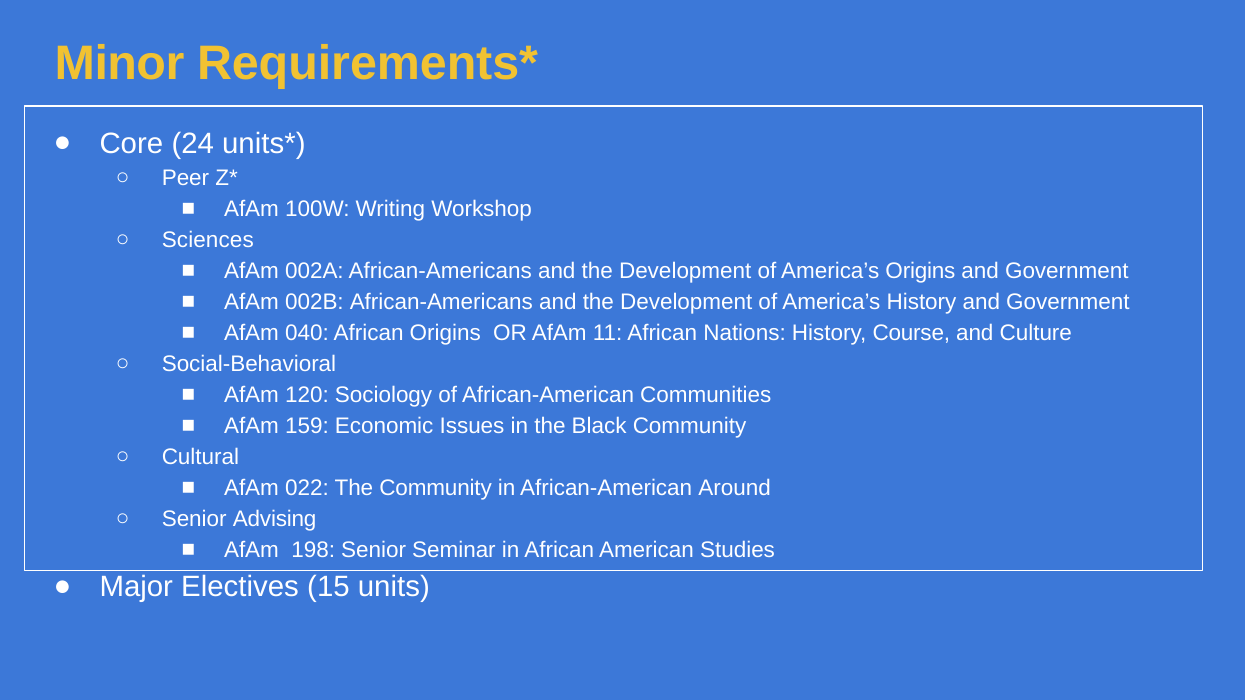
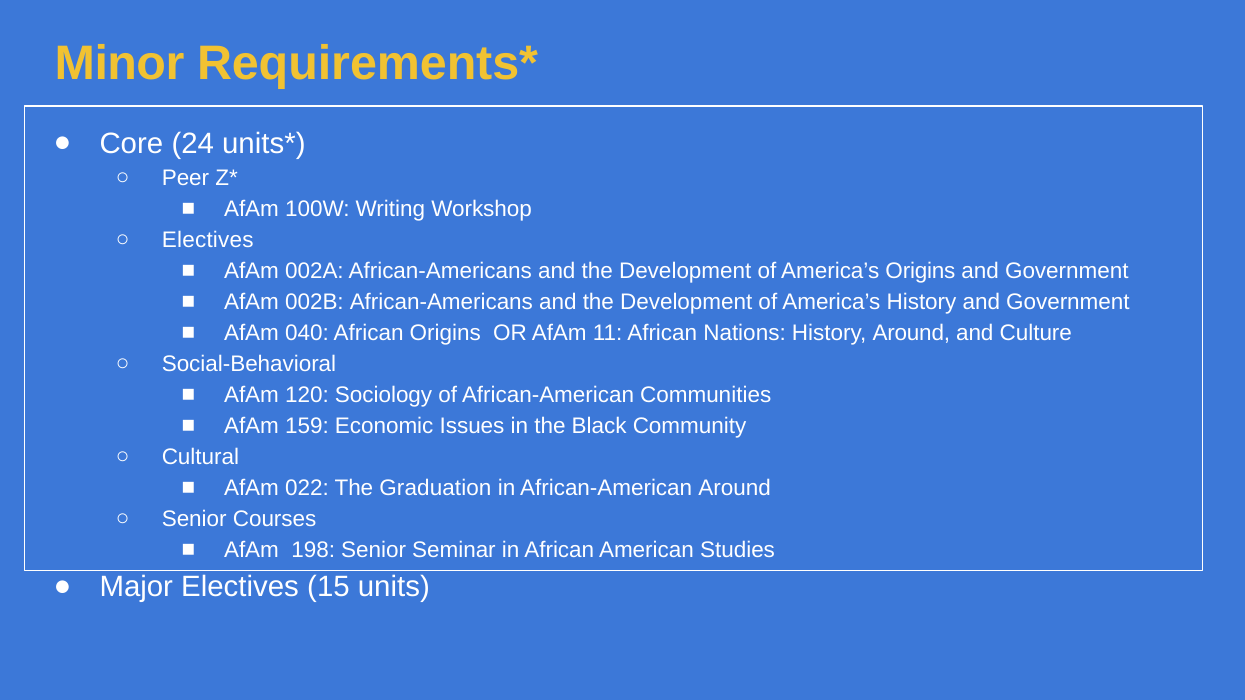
Sciences: Sciences -> Electives (208, 240)
History Course: Course -> Around (911, 333)
The Community: Community -> Graduation (435, 488)
Advising: Advising -> Courses (275, 519)
